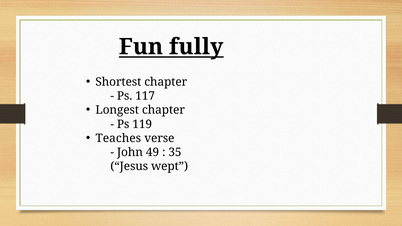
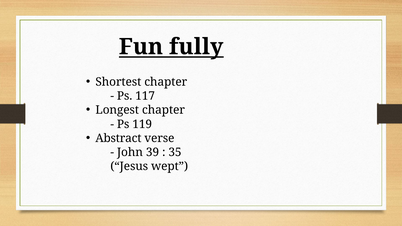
Teaches: Teaches -> Abstract (118, 138)
49: 49 -> 39 (153, 152)
